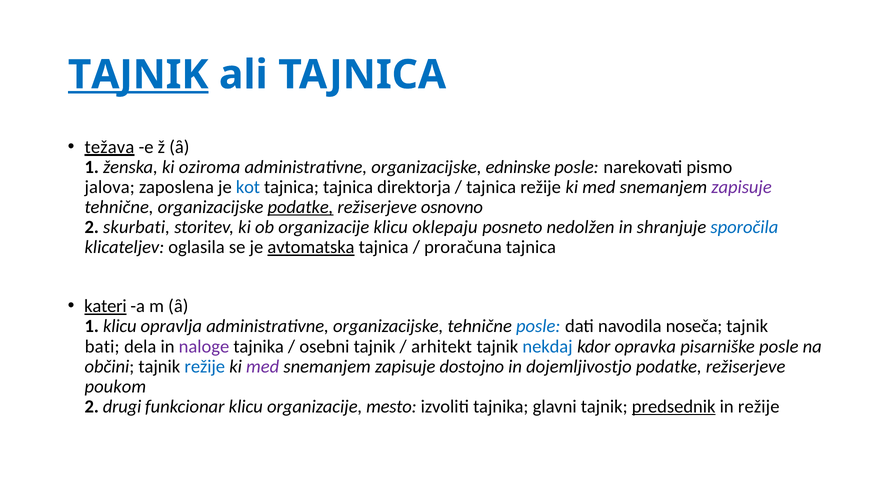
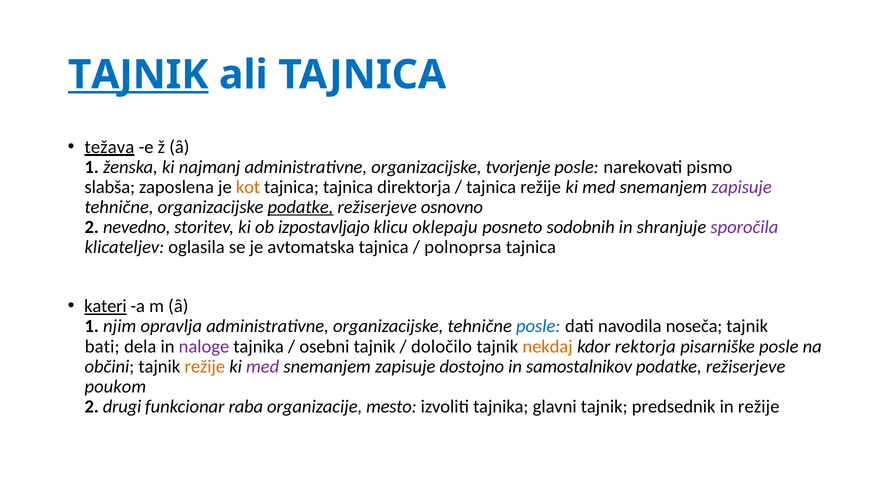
oziroma: oziroma -> najmanj (210, 167)
edninske: edninske -> tvorjenje (518, 167)
jalova: jalova -> slabša (110, 187)
kot colour: blue -> orange (248, 187)
skurbati: skurbati -> nevedno (137, 227)
ob organizacije: organizacije -> izpostavljajo (324, 227)
nedolžen: nedolžen -> sodobnih (581, 227)
sporočila colour: blue -> purple (744, 227)
avtomatska underline: present -> none (311, 247)
proračuna: proračuna -> polnoprsa (463, 247)
1 klicu: klicu -> njim (120, 326)
arhitekt: arhitekt -> določilo (442, 346)
nekdaj colour: blue -> orange (548, 346)
opravka: opravka -> rektorja (645, 346)
režije colour: blue -> orange (205, 366)
dojemljivostjo: dojemljivostjo -> samostalnikov (579, 366)
funkcionar klicu: klicu -> raba (246, 406)
predsednik underline: present -> none (674, 406)
